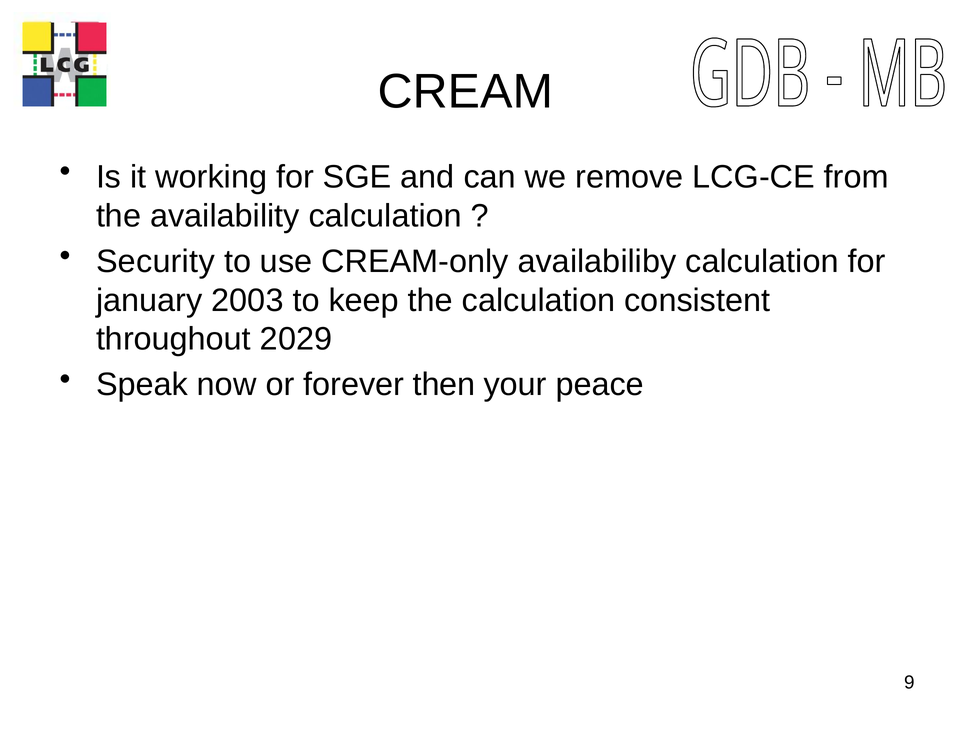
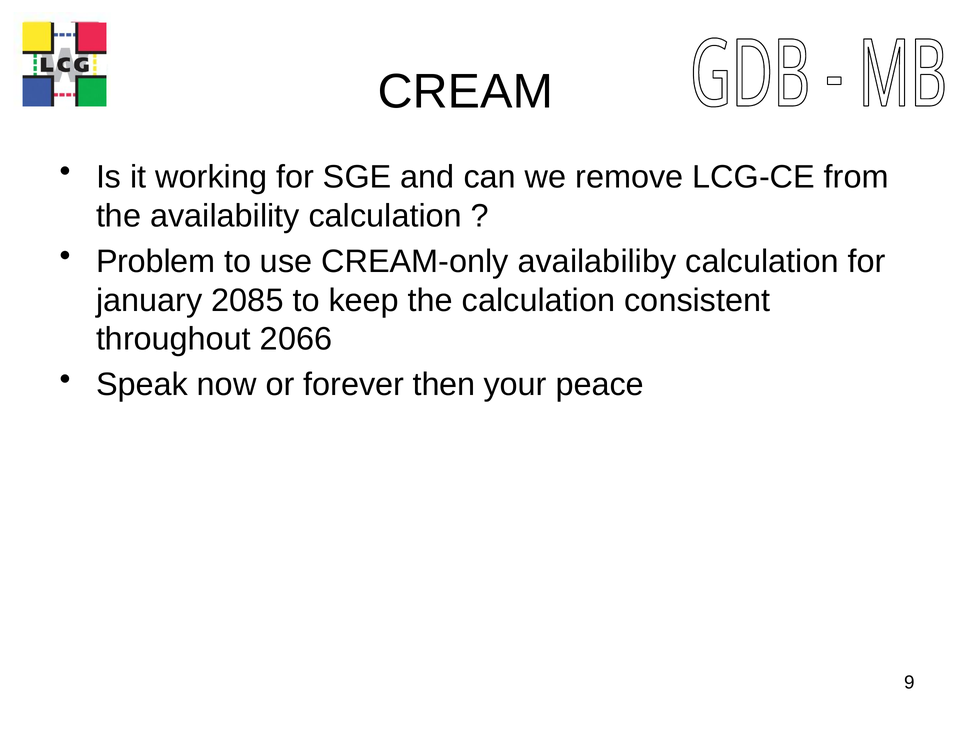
Security: Security -> Problem (156, 261)
2003: 2003 -> 2085 (247, 300)
2029: 2029 -> 2066 (296, 339)
